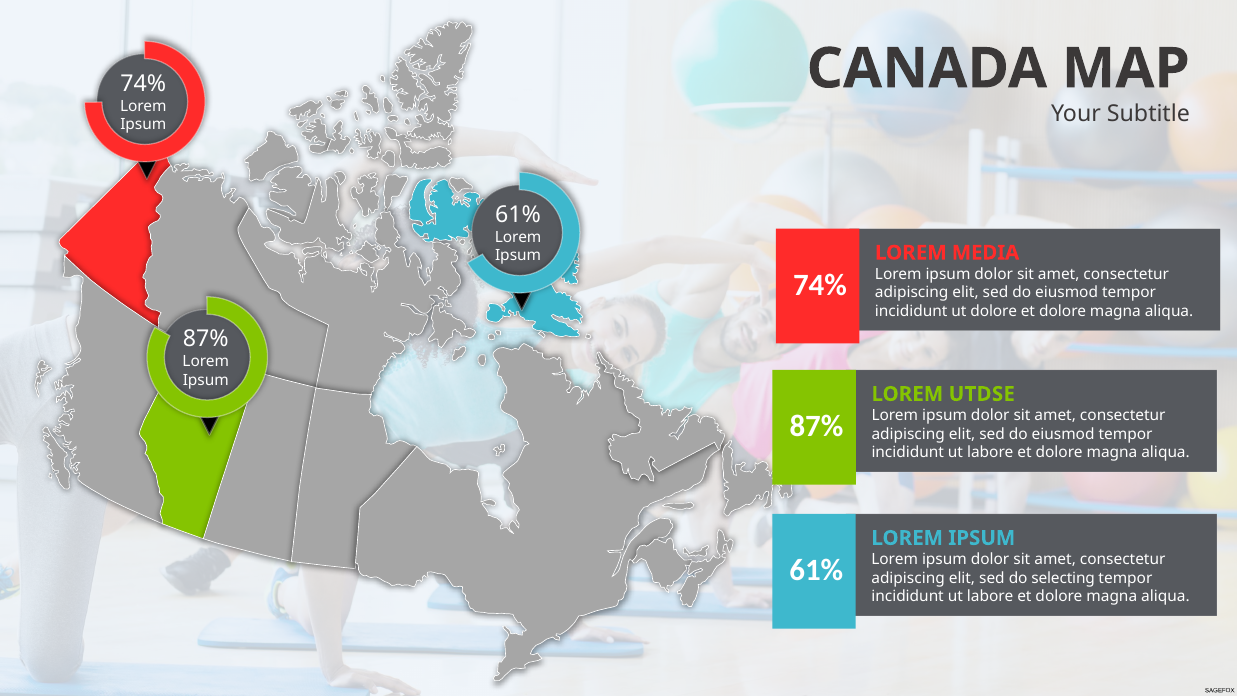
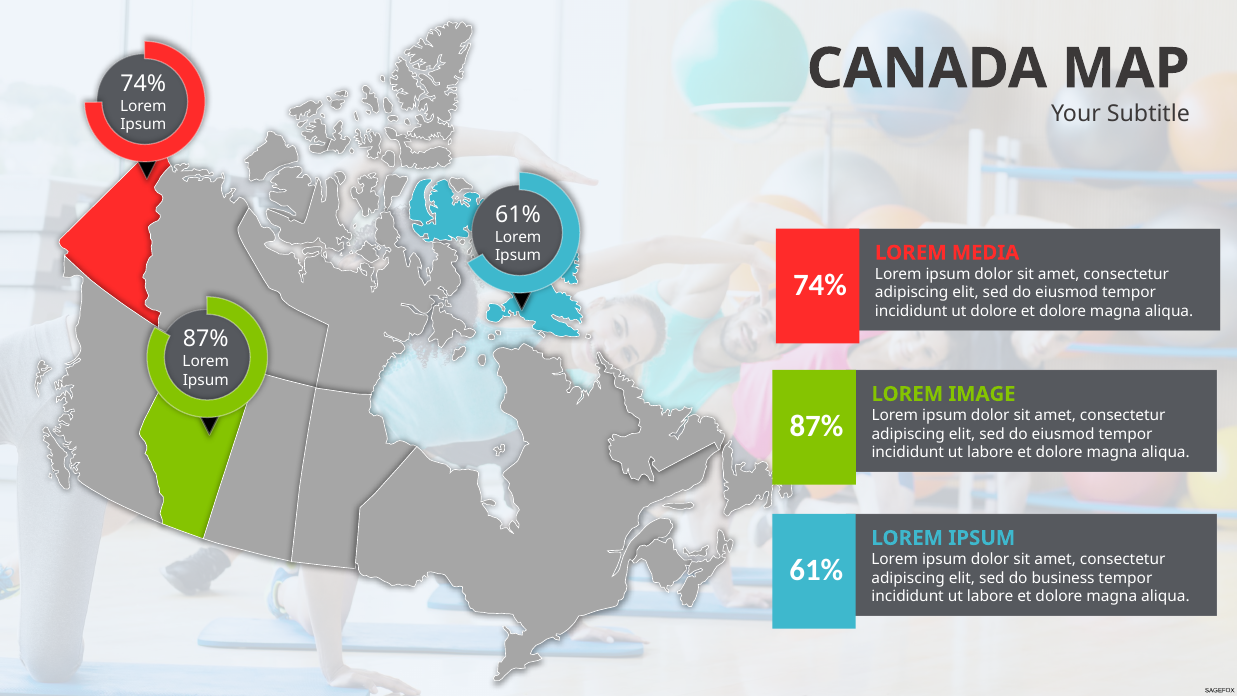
UTDSE: UTDSE -> IMAGE (982, 394)
selecting: selecting -> business (1063, 578)
